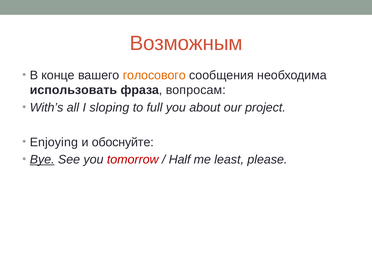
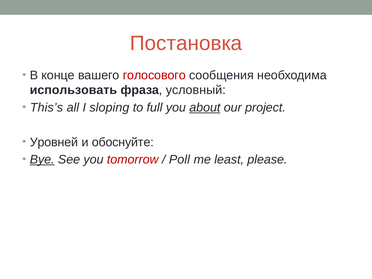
Возможным: Возможным -> Постановка (186, 43)
голосового colour: orange -> red (154, 75)
вопросам: вопросам -> условный (196, 90)
With’s: With’s -> This’s (46, 108)
about underline: none -> present (205, 108)
Enjoying: Enjoying -> Уровней (54, 142)
Half: Half -> Poll (179, 160)
